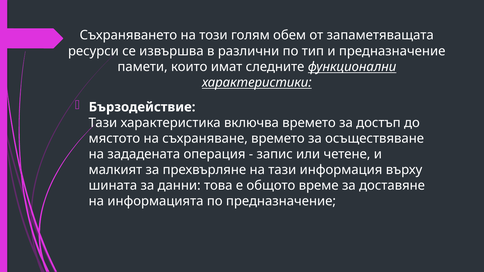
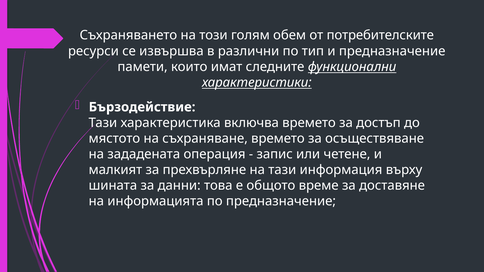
запаметяващата: запаметяващата -> потребителските (380, 35)
